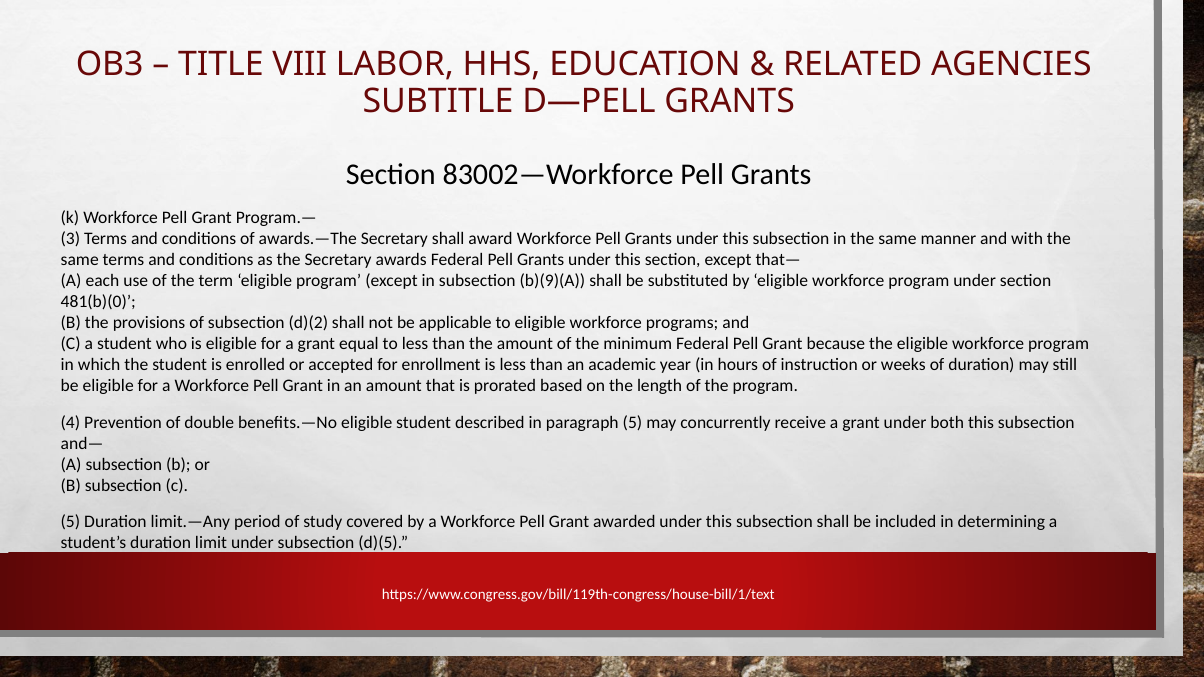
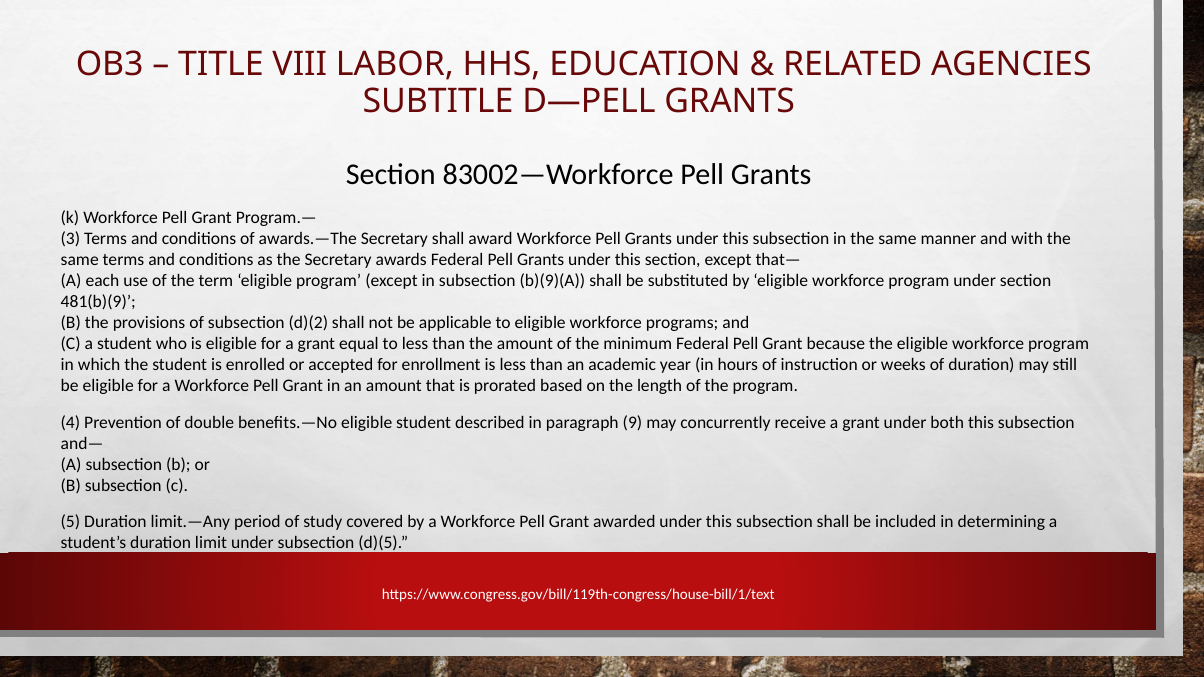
481(b)(0: 481(b)(0 -> 481(b)(9 (98, 302)
paragraph 5: 5 -> 9 (632, 422)
